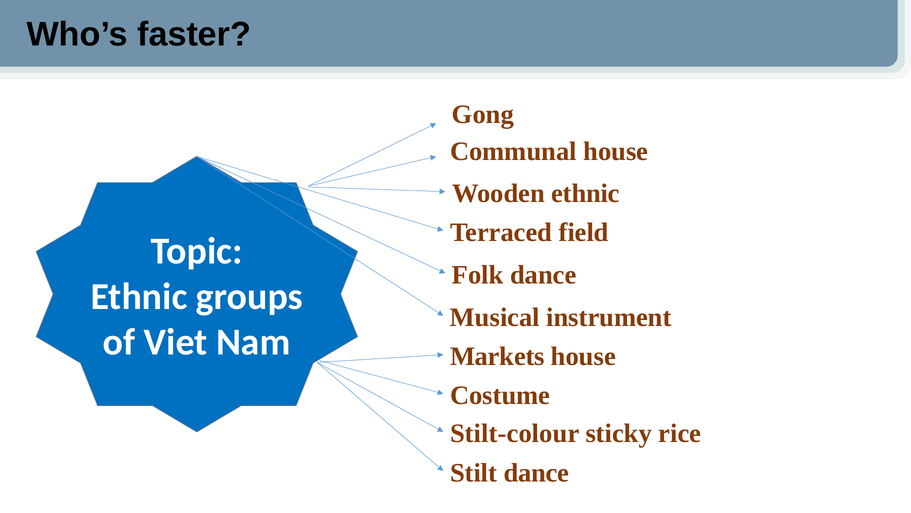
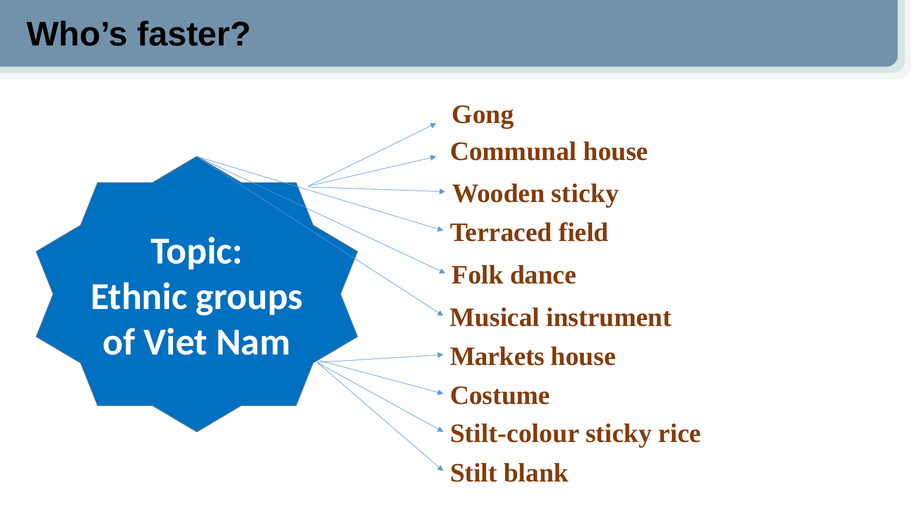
Wooden ethnic: ethnic -> sticky (585, 193)
Stilt dance: dance -> blank (536, 472)
